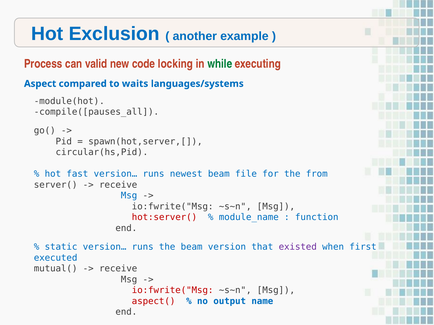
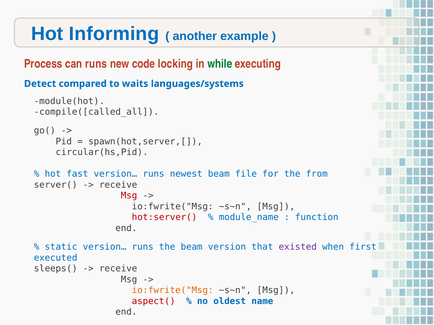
Exclusion: Exclusion -> Informing (114, 34)
can valid: valid -> runs (96, 64)
Aspect: Aspect -> Detect (40, 84)
compile([pauses_all: compile([pauses_all -> compile([called_all (96, 112)
Msg colour: blue -> red (129, 196)
mutual(: mutual( -> sleeps( (56, 269)
io:fwrite("Msg colour: red -> orange (173, 291)
output: output -> oldest (230, 302)
